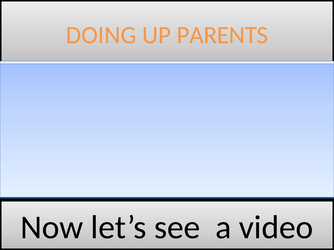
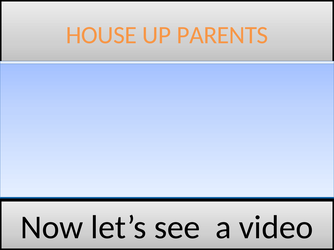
DOING: DOING -> HOUSE (101, 35)
